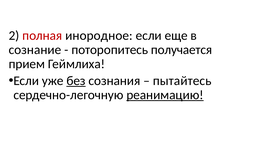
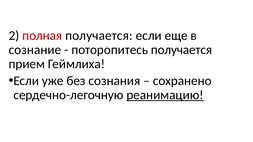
полная инородное: инородное -> получается (99, 36)
без underline: present -> none (76, 81)
пытайтесь: пытайтесь -> сохранено (182, 81)
